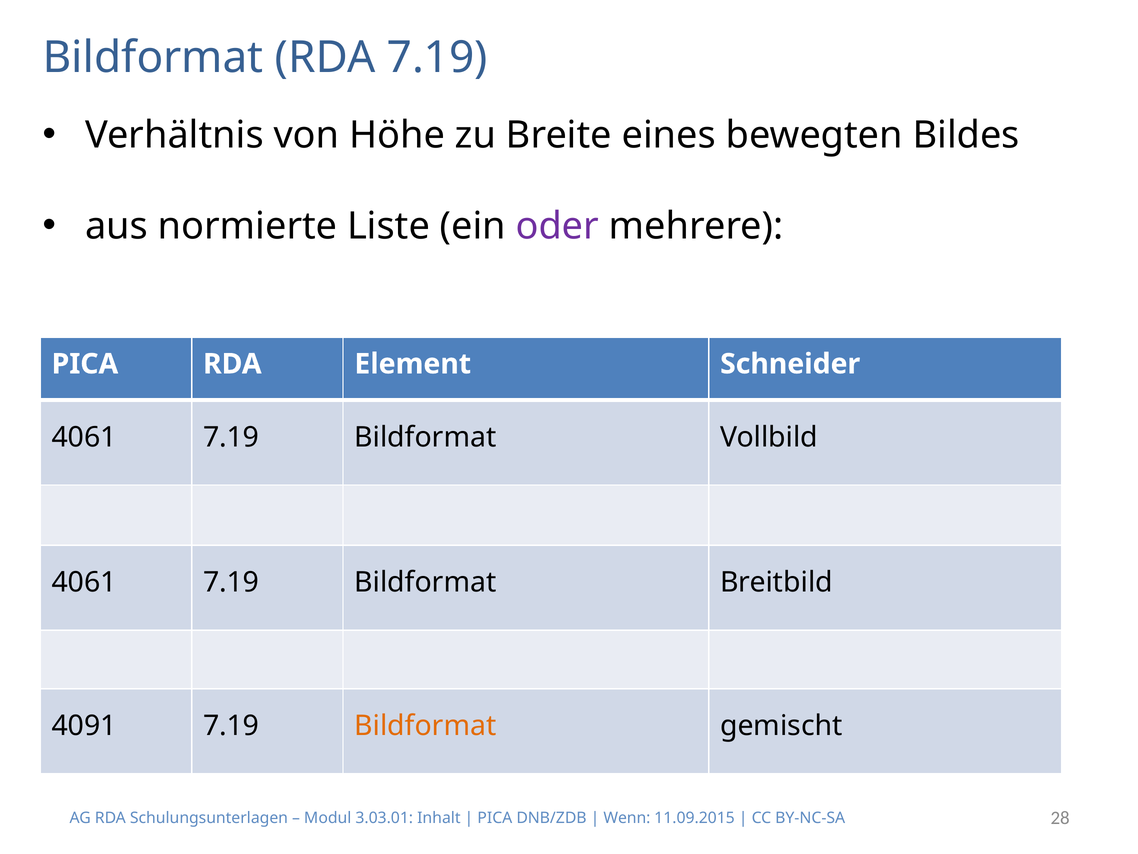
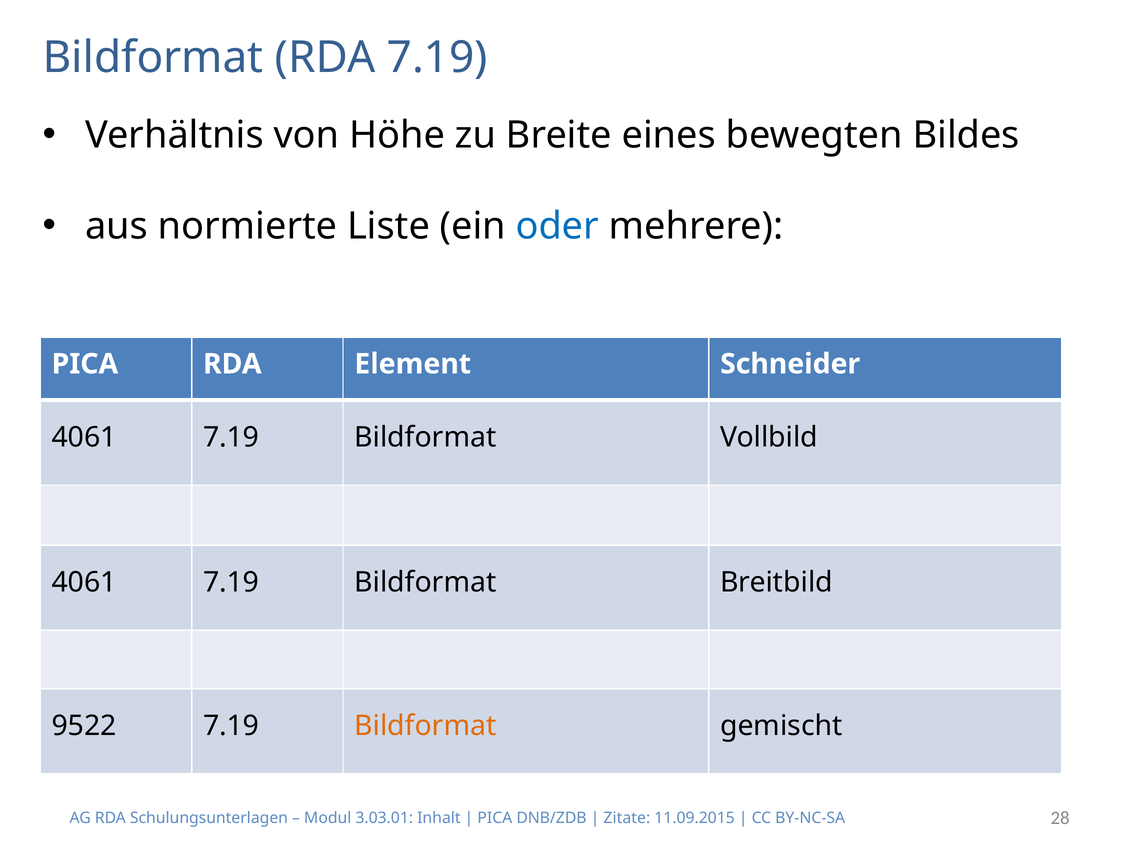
oder colour: purple -> blue (557, 226)
4091: 4091 -> 9522 (84, 726)
Wenn: Wenn -> Zitate (627, 817)
